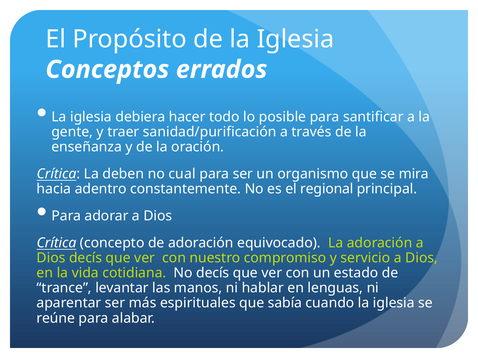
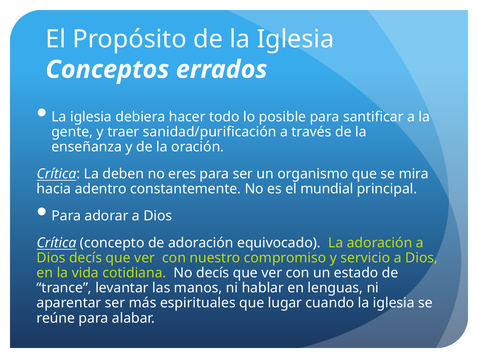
cual: cual -> eres (182, 174)
regional: regional -> mundial (327, 189)
sabía: sabía -> lugar (285, 303)
